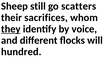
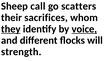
still: still -> call (38, 6)
voice underline: none -> present (84, 29)
hundred: hundred -> strength (21, 52)
